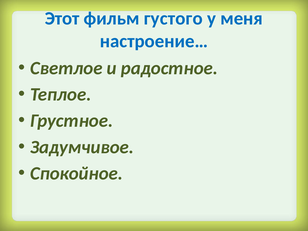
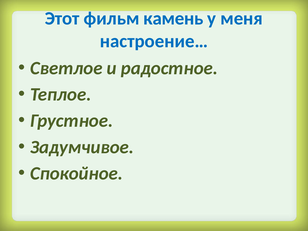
густого: густого -> камень (173, 19)
